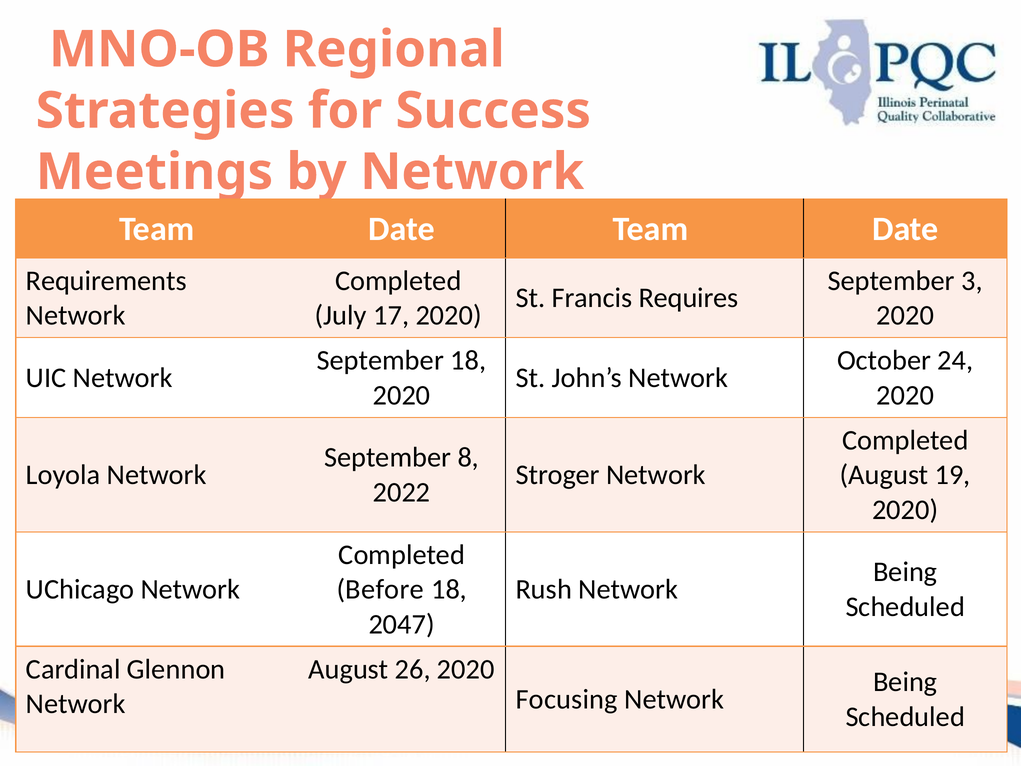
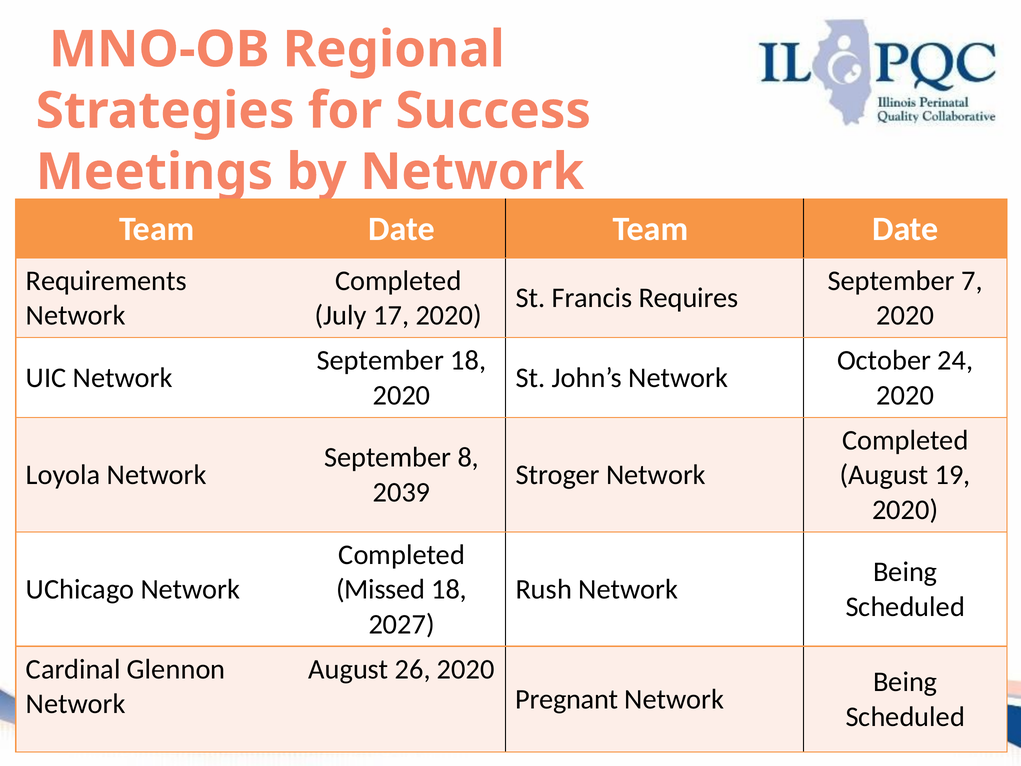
3: 3 -> 7 (972, 281)
2022: 2022 -> 2039 (402, 492)
Before: Before -> Missed (381, 589)
2047: 2047 -> 2027 (402, 624)
Focusing: Focusing -> Pregnant (567, 699)
